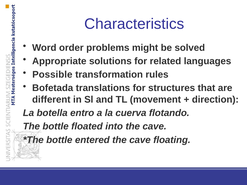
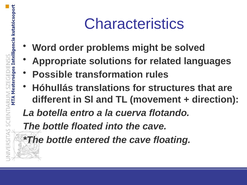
Bofetada: Bofetada -> Hóhullás (53, 88)
